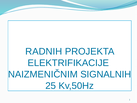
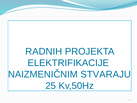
SIGNALNIH: SIGNALNIH -> STVARAJU (106, 74)
